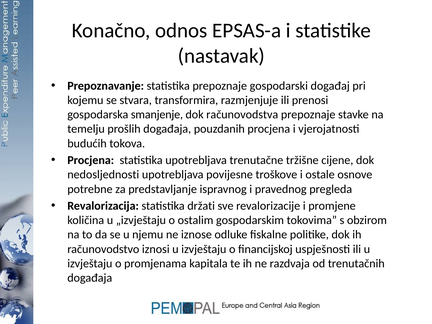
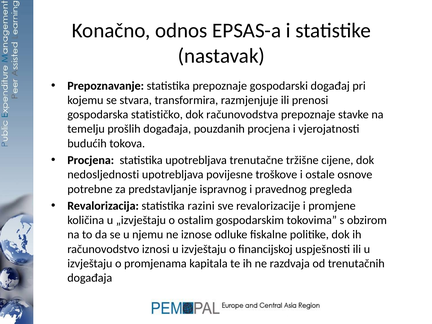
smanjenje: smanjenje -> statističko (157, 115)
držati: držati -> razini (201, 206)
